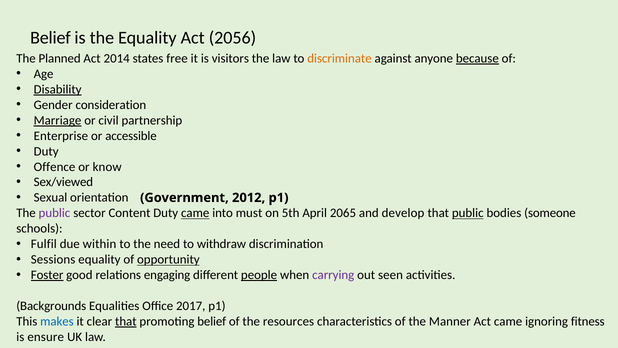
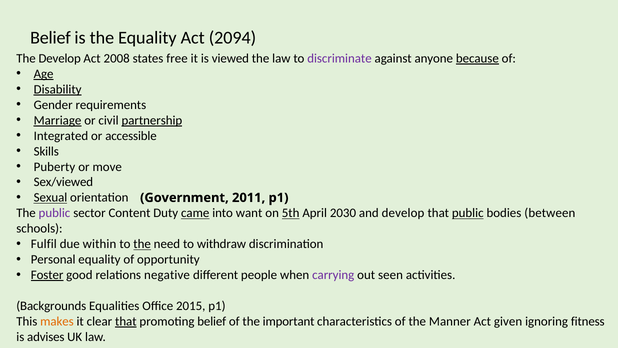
2056: 2056 -> 2094 (232, 38)
The Planned: Planned -> Develop (60, 58)
2014: 2014 -> 2008 (117, 58)
visitors: visitors -> viewed (230, 58)
discriminate colour: orange -> purple (339, 58)
Age underline: none -> present (44, 74)
consideration: consideration -> requirements (111, 105)
partnership underline: none -> present (152, 120)
Enterprise: Enterprise -> Integrated (61, 136)
Duty: Duty -> Skills (46, 151)
Offence: Offence -> Puberty (54, 167)
know: know -> move (107, 167)
Sexual underline: none -> present (50, 197)
2012: 2012 -> 2011 (249, 197)
must: must -> want (249, 213)
5th underline: none -> present (291, 213)
2065: 2065 -> 2030 (343, 213)
someone: someone -> between (550, 213)
the underline: none -> present (142, 244)
Sessions: Sessions -> Personal (53, 259)
opportunity underline: present -> none (168, 259)
engaging: engaging -> negative (167, 275)
people underline: present -> none (259, 275)
2017: 2017 -> 2015 (191, 306)
makes colour: blue -> orange (57, 321)
resources: resources -> important (289, 321)
Act came: came -> given (508, 321)
ensure: ensure -> advises (46, 337)
